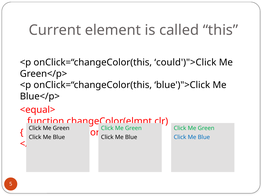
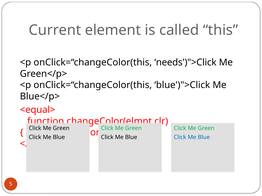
could')">Click: could')">Click -> needs')">Click (185, 63)
